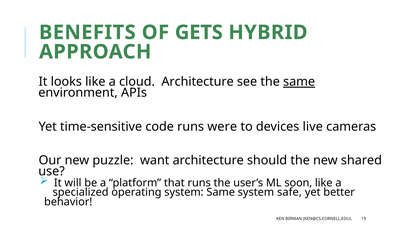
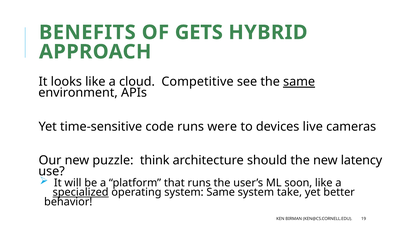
cloud Architecture: Architecture -> Competitive (198, 82)
want: want -> think (155, 160)
shared: shared -> latency (361, 160)
specialized underline: none -> present (81, 192)
safe: safe -> take (289, 192)
